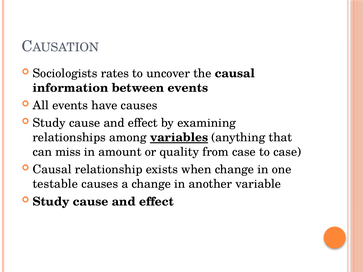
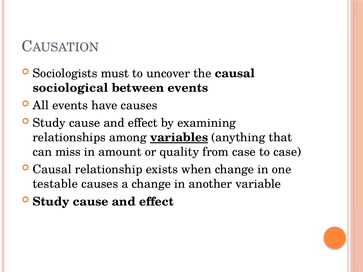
rates: rates -> must (115, 73)
information: information -> sociological (70, 88)
